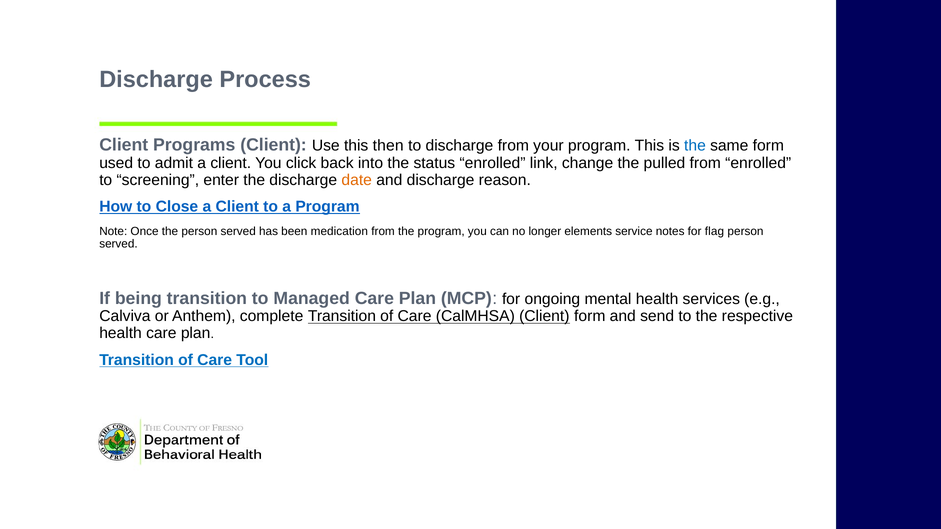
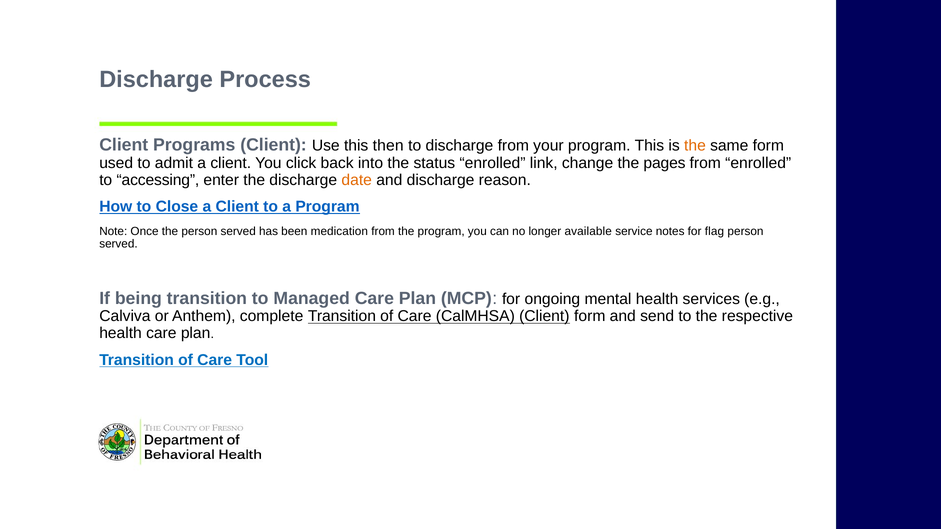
the colour: blue -> orange (695, 146)
pulled: pulled -> pages (665, 163)
screening: screening -> accessing (158, 180)
elements: elements -> available (588, 231)
